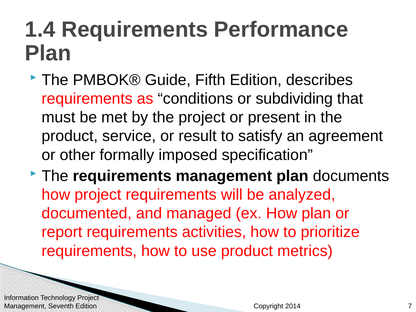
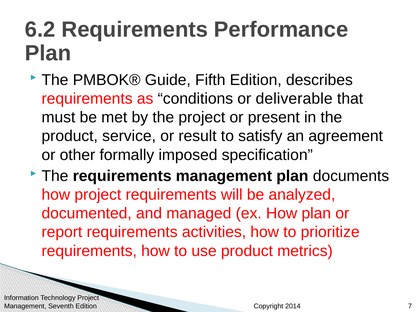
1.4: 1.4 -> 6.2 (40, 29)
subdividing: subdividing -> deliverable (294, 99)
